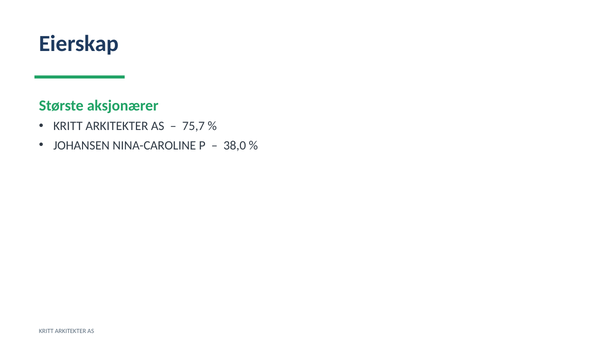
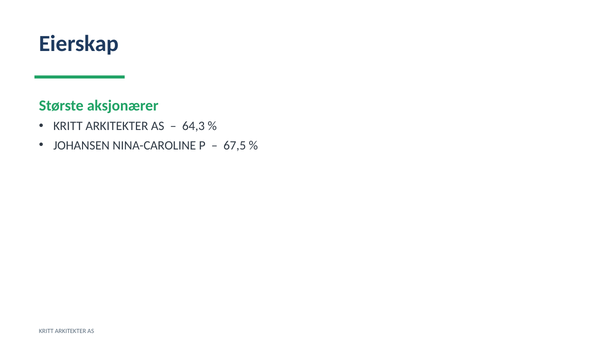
75,7: 75,7 -> 64,3 (193, 126)
38,0: 38,0 -> 67,5 (235, 145)
